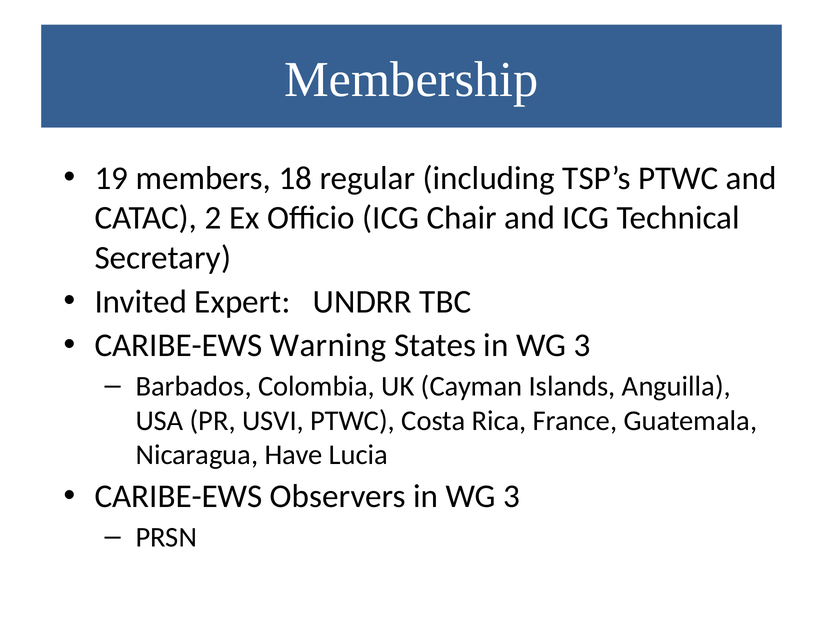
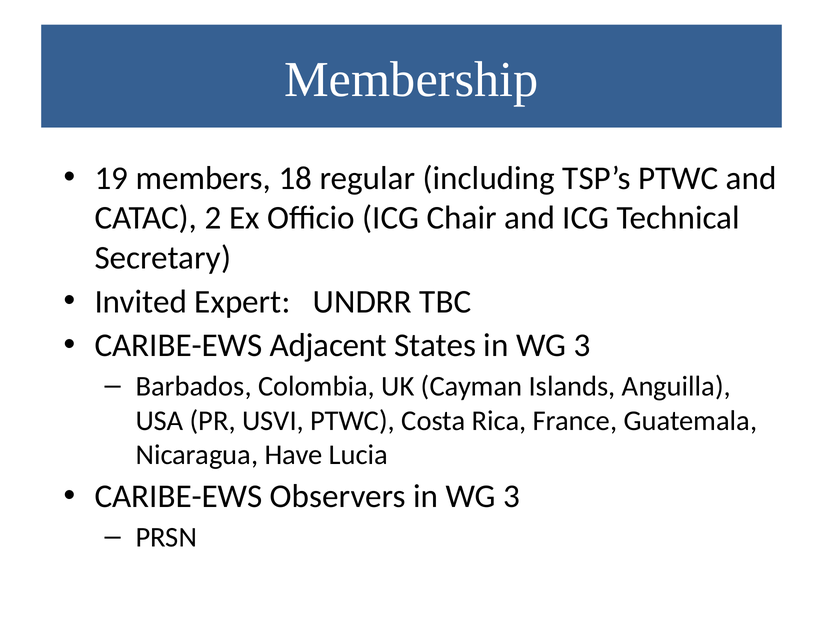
Warning: Warning -> Adjacent (328, 346)
